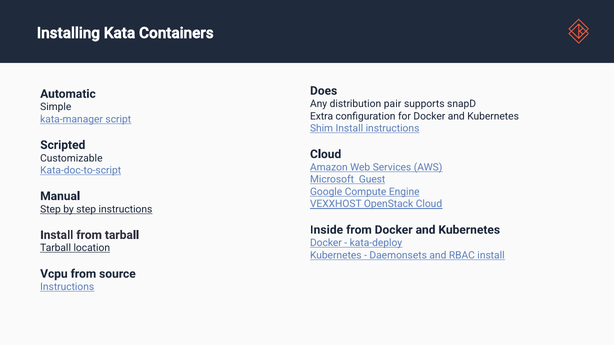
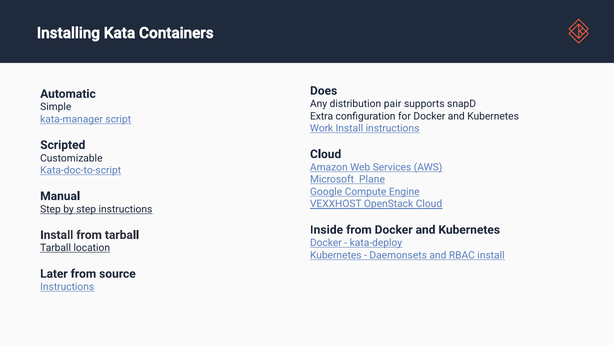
Shim: Shim -> Work (322, 129)
Guest: Guest -> Plane (372, 180)
Vcpu: Vcpu -> Later (54, 274)
